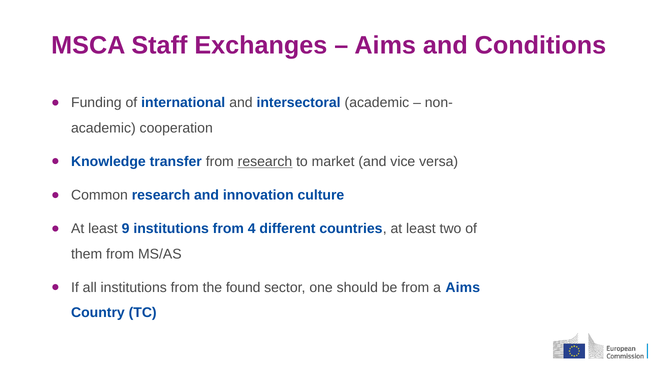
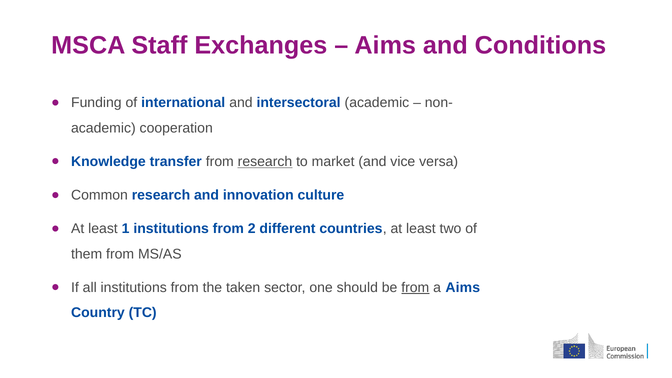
9: 9 -> 1 (126, 229)
4: 4 -> 2 (252, 229)
found: found -> taken (243, 288)
from underline: none -> present (415, 288)
